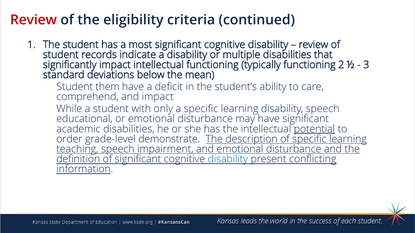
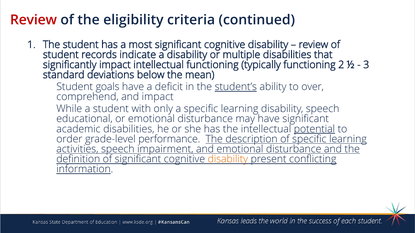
them: them -> goals (108, 87)
student’s underline: none -> present (236, 87)
care: care -> over (313, 87)
demonstrate: demonstrate -> performance (169, 139)
teaching: teaching -> activities (77, 149)
disability colour: blue -> orange (228, 159)
